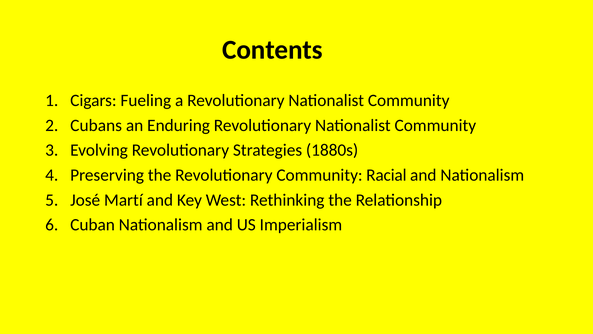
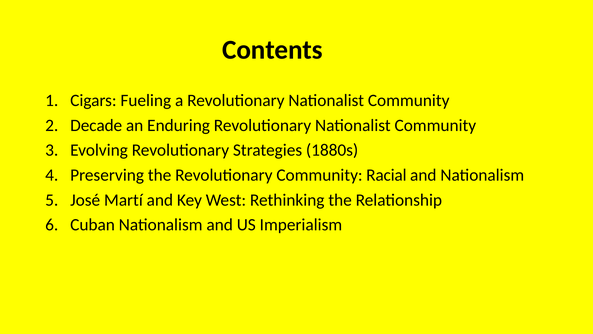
Cubans: Cubans -> Decade (96, 125)
